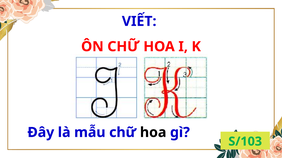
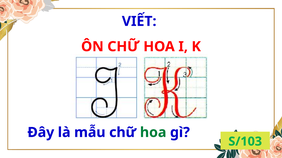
hoa colour: black -> green (153, 133)
